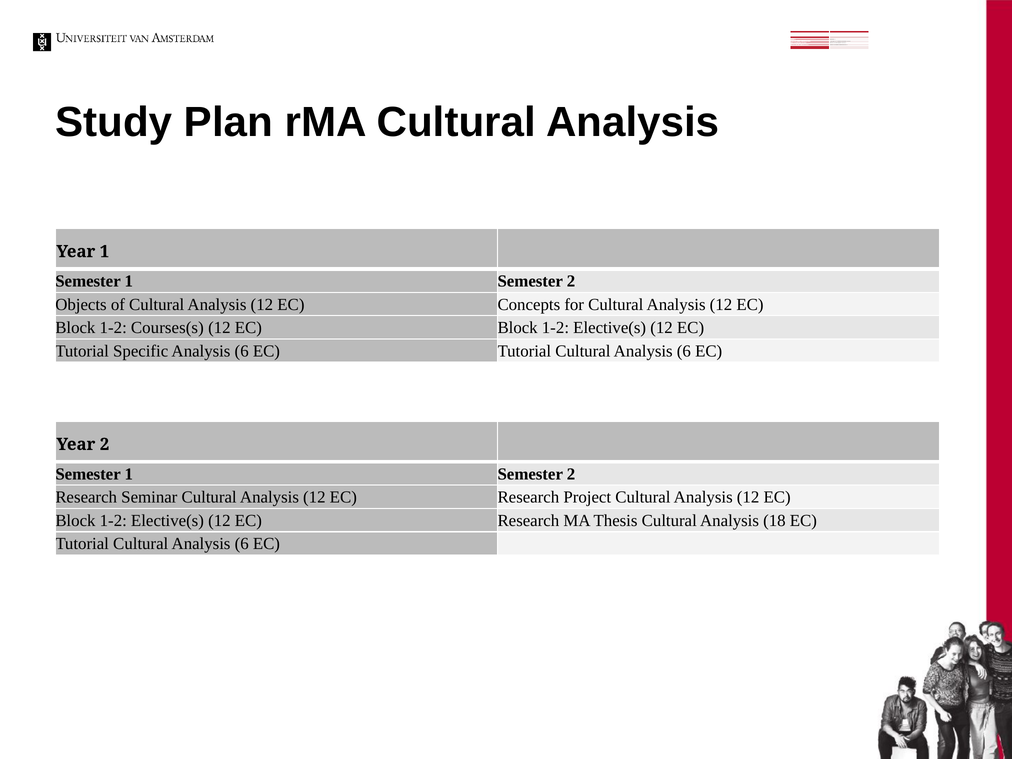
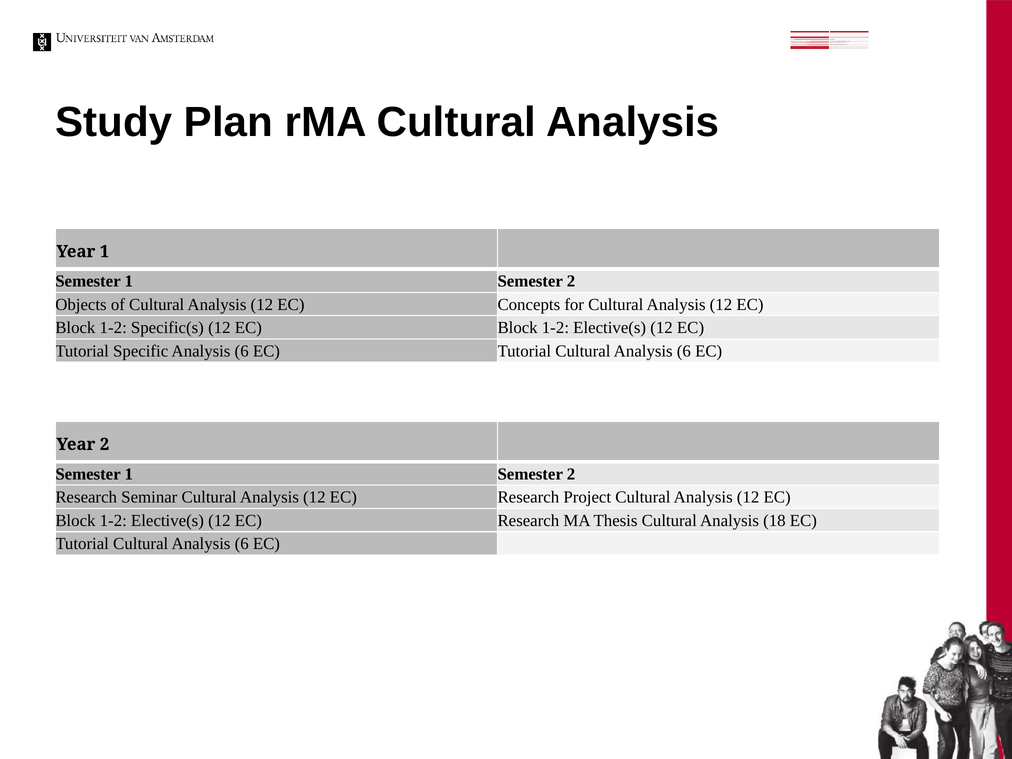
Courses(s: Courses(s -> Specific(s (167, 328)
